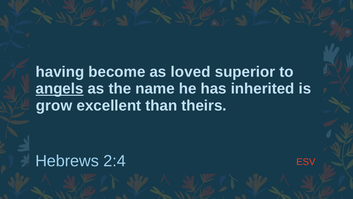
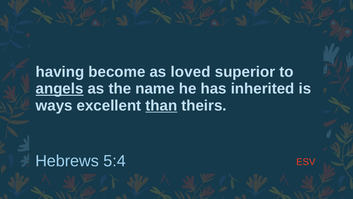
grow: grow -> ways (54, 105)
than underline: none -> present (161, 105)
2:4: 2:4 -> 5:4 (115, 161)
